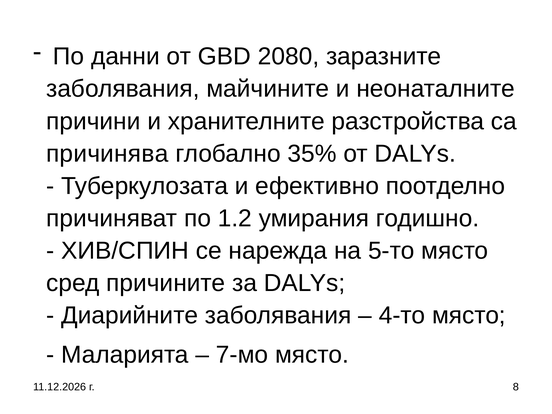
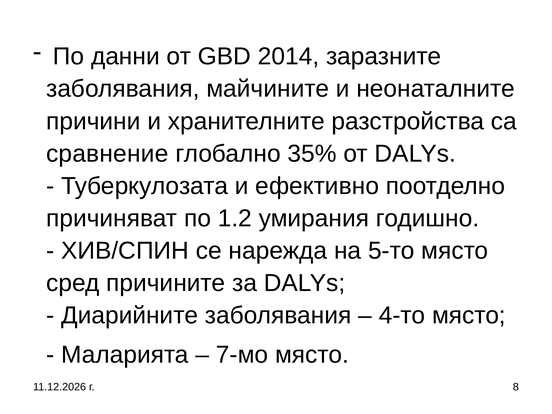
2080: 2080 -> 2014 (288, 56)
причинява: причинява -> сравнение (107, 154)
